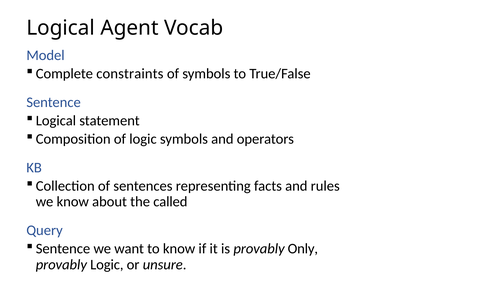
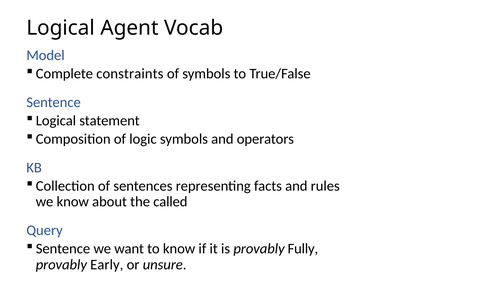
Only: Only -> Fully (303, 248)
provably Logic: Logic -> Early (107, 264)
